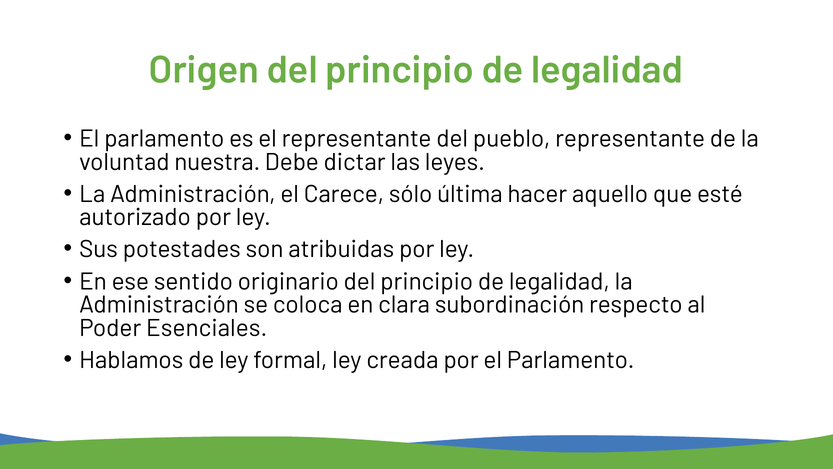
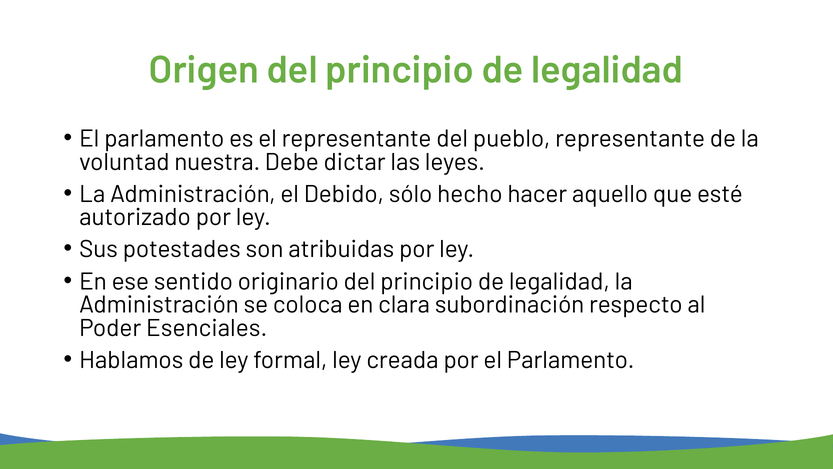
Carece: Carece -> Debido (344, 194)
última: última -> hecho (470, 194)
